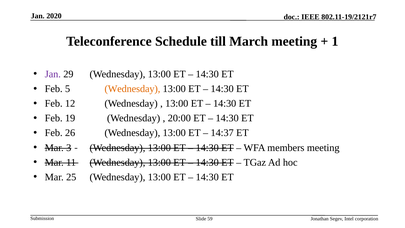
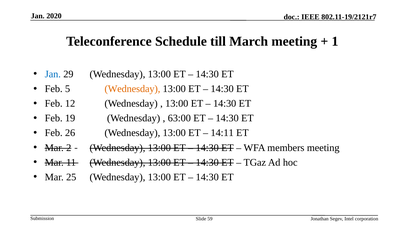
Jan colour: purple -> blue (53, 74)
20:00: 20:00 -> 63:00 (179, 118)
14:37: 14:37 -> 14:11 (222, 133)
3: 3 -> 2 (69, 148)
